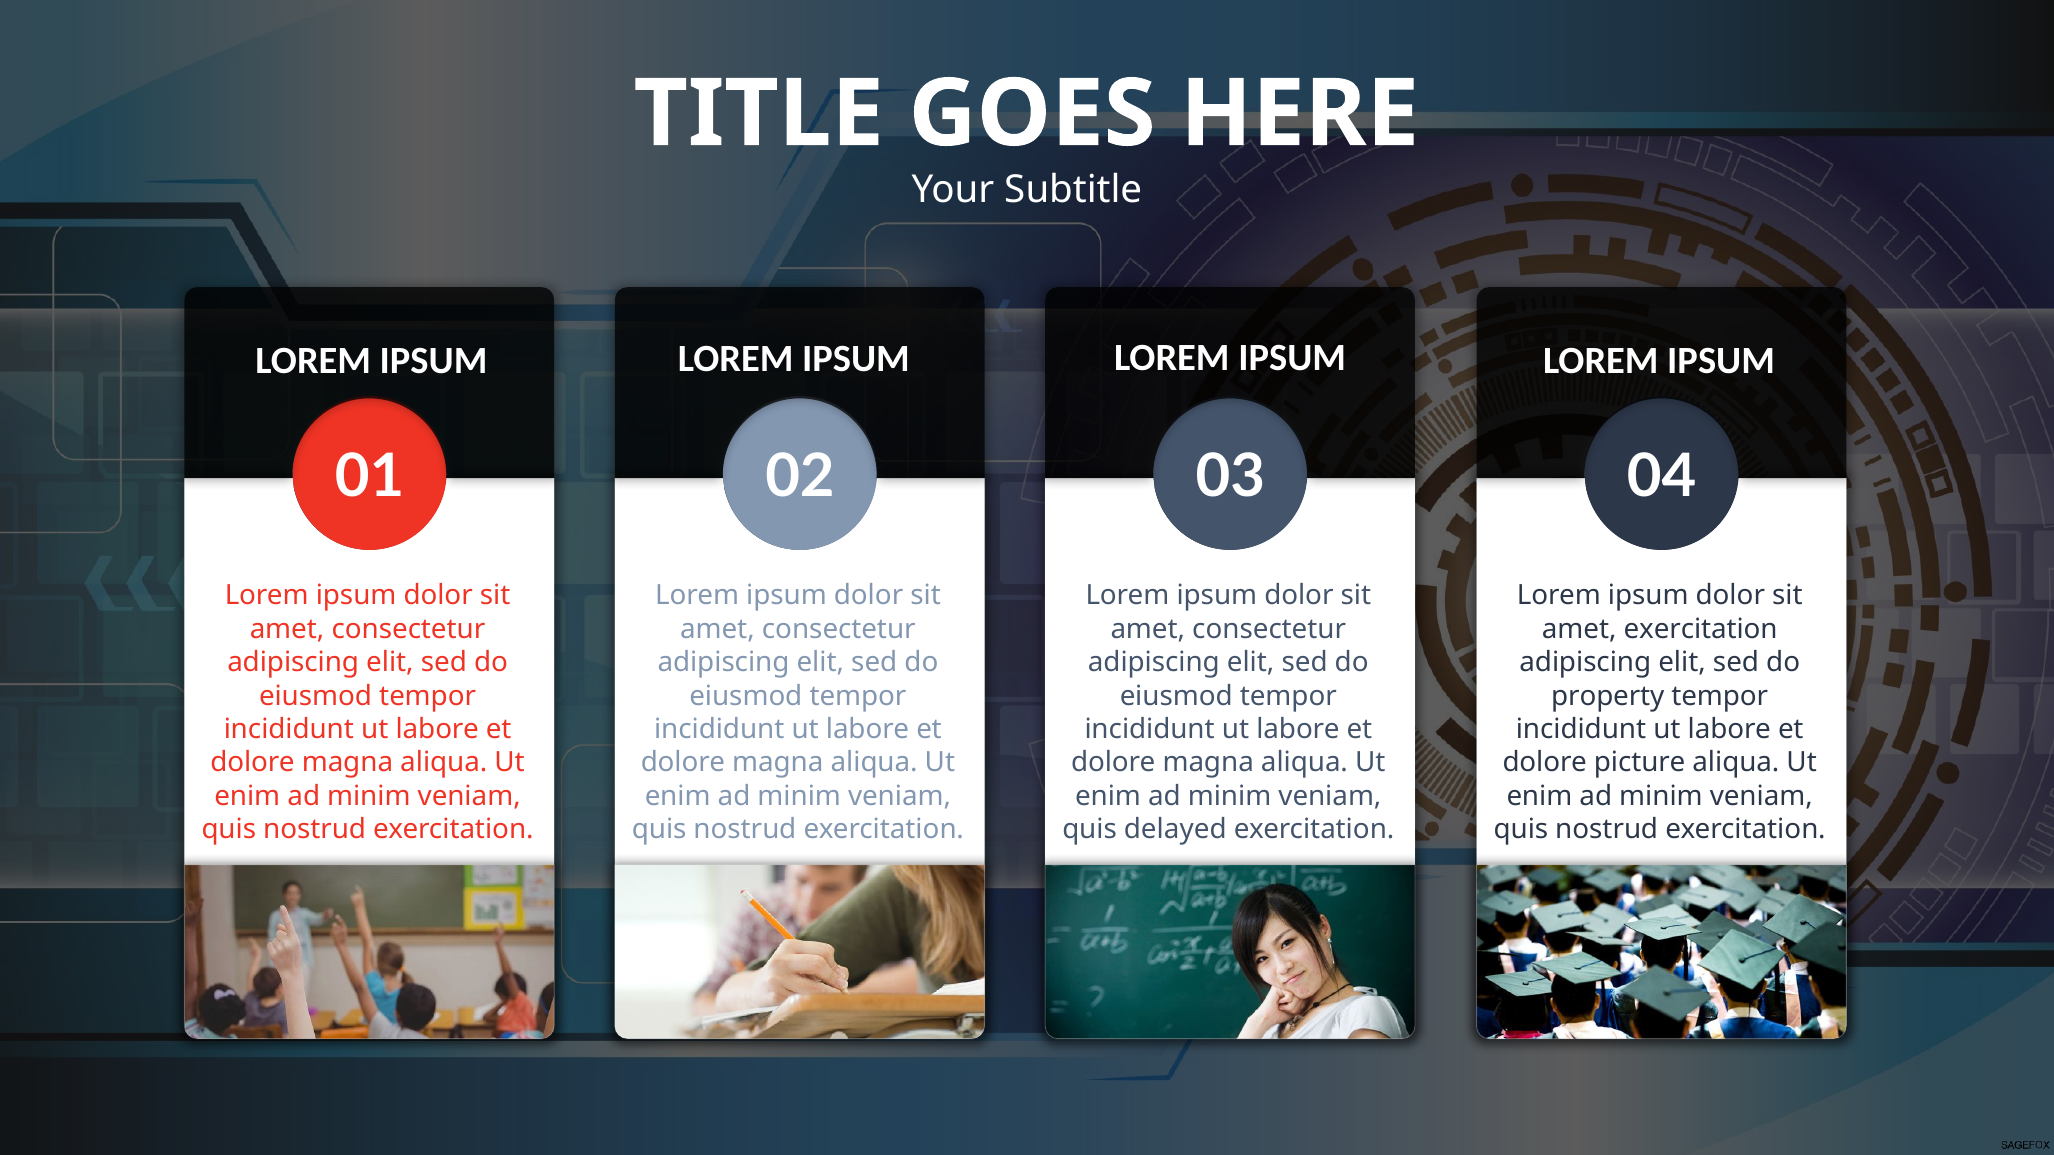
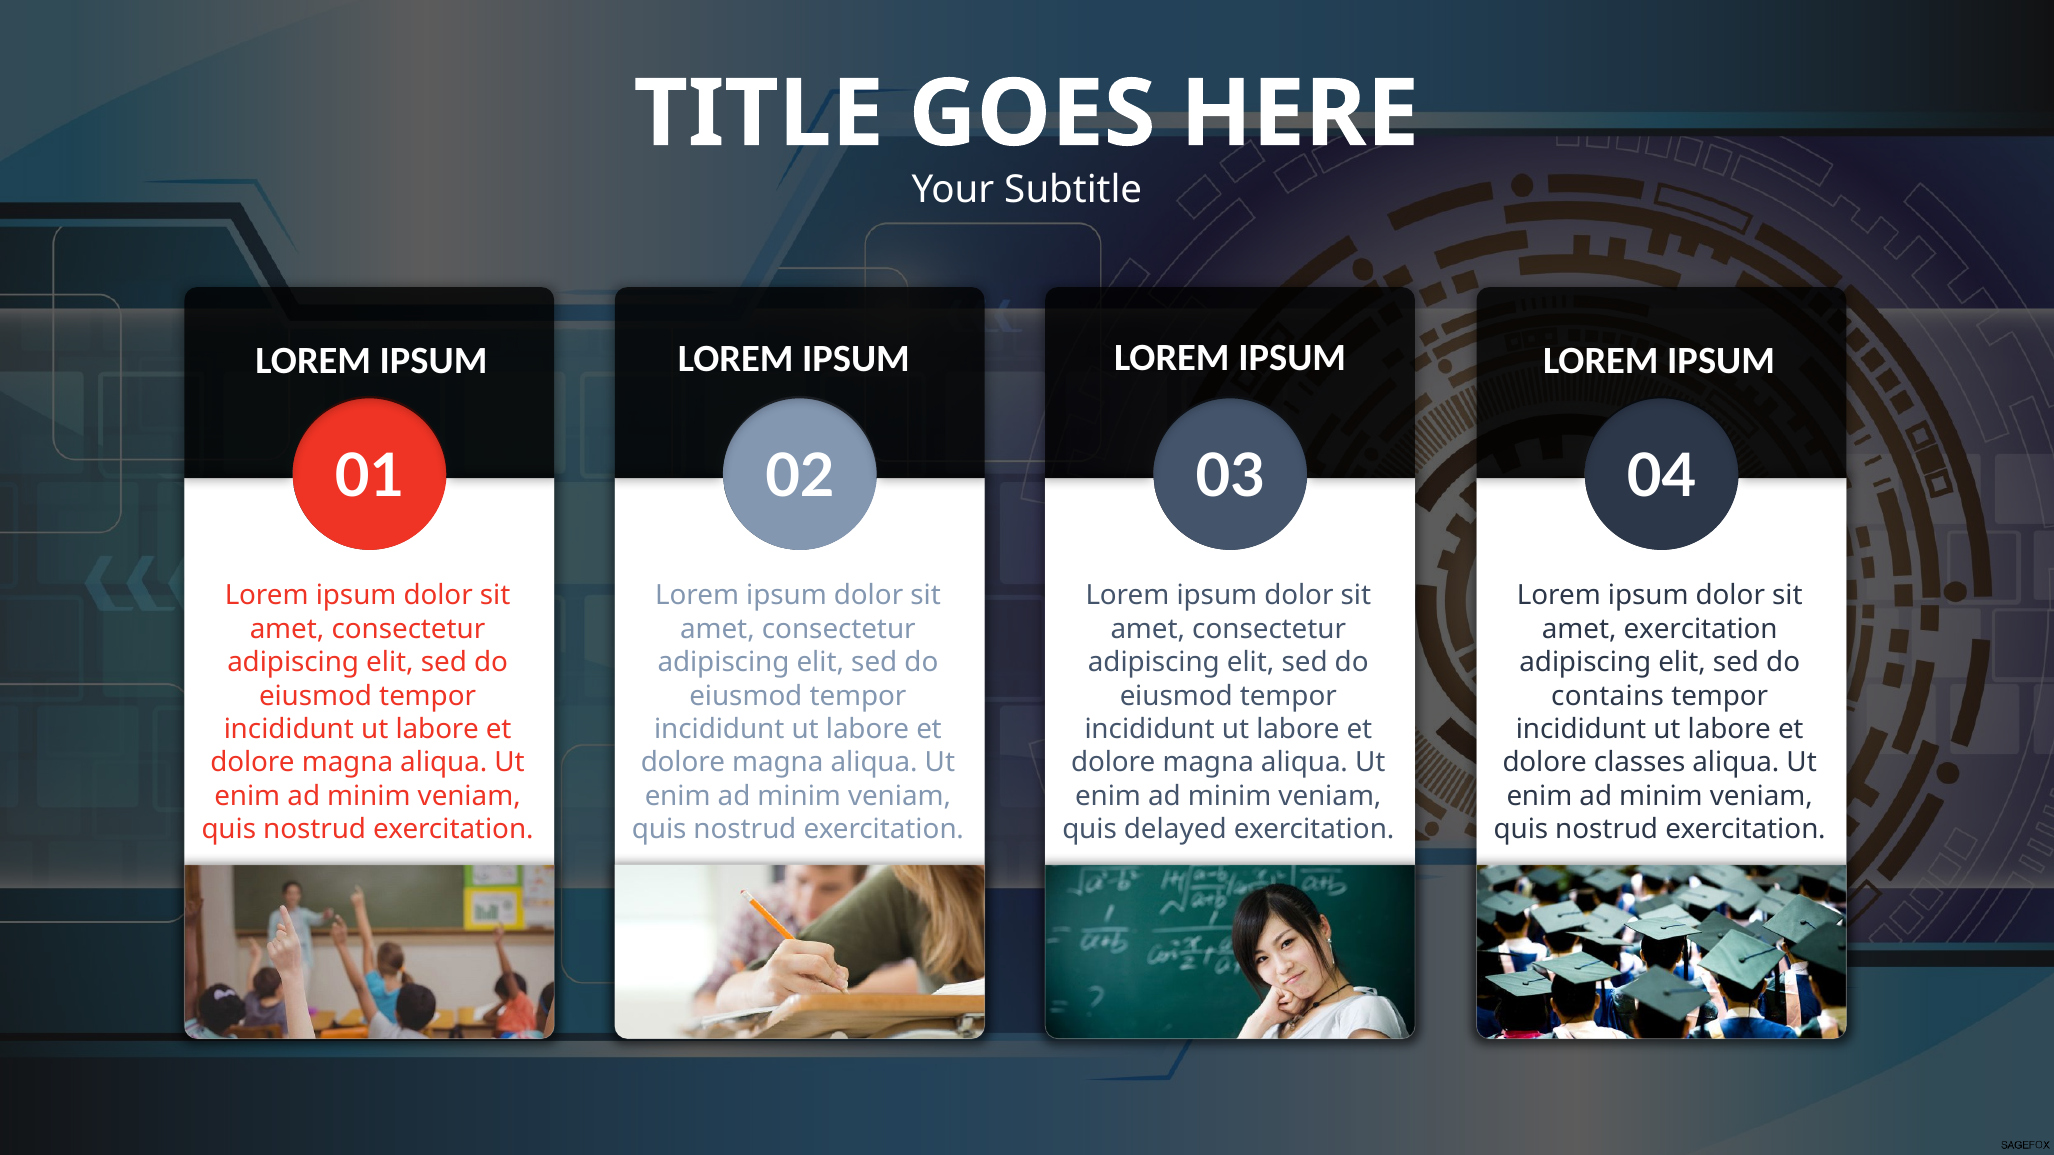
property: property -> contains (1608, 696)
picture: picture -> classes (1640, 763)
